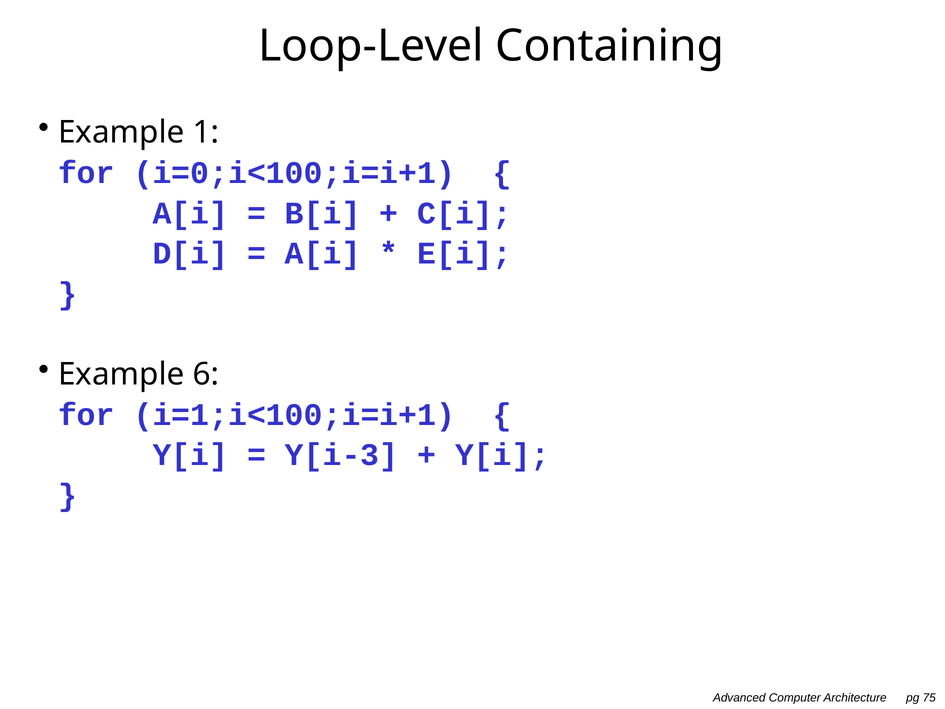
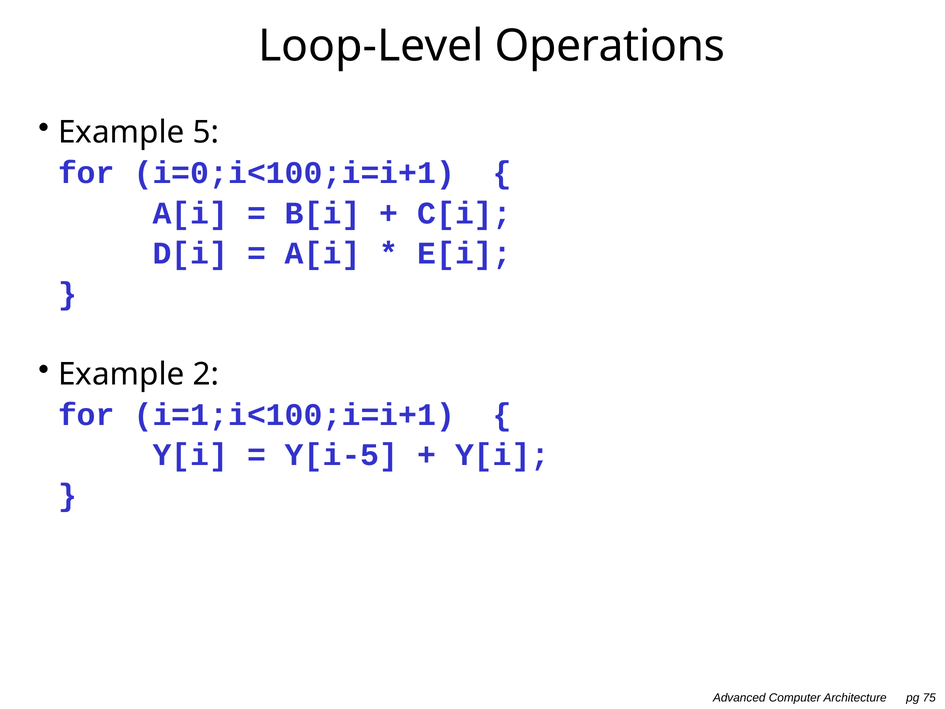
Containing: Containing -> Operations (610, 46)
1: 1 -> 5 (206, 132)
6: 6 -> 2 (206, 374)
Y[i-3: Y[i-3 -> Y[i-5 (342, 455)
